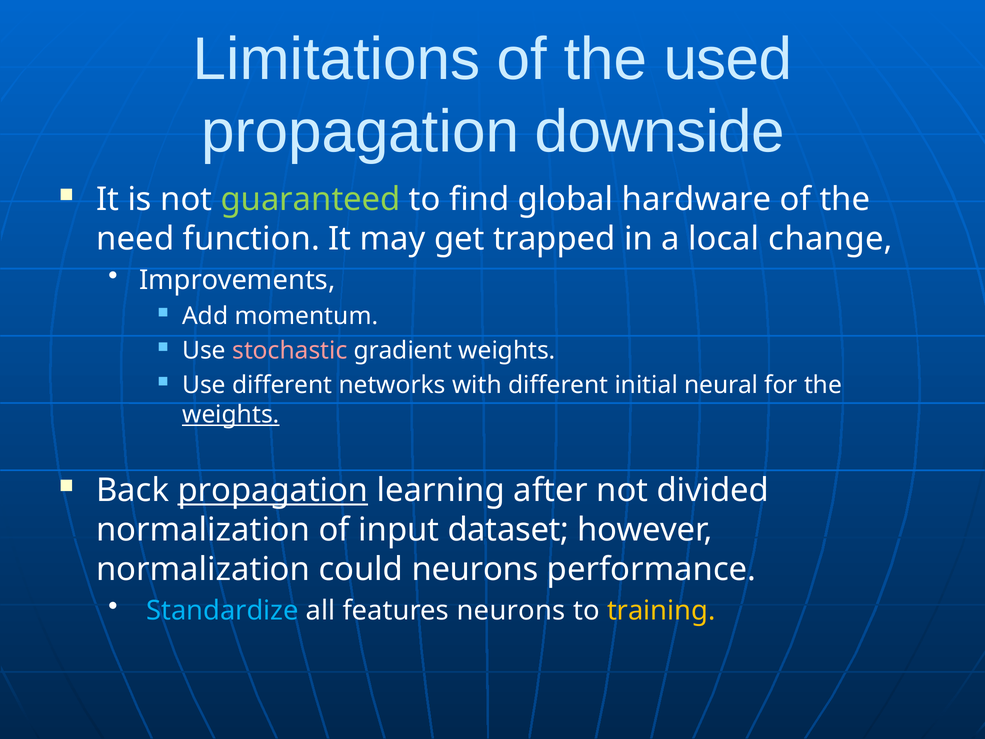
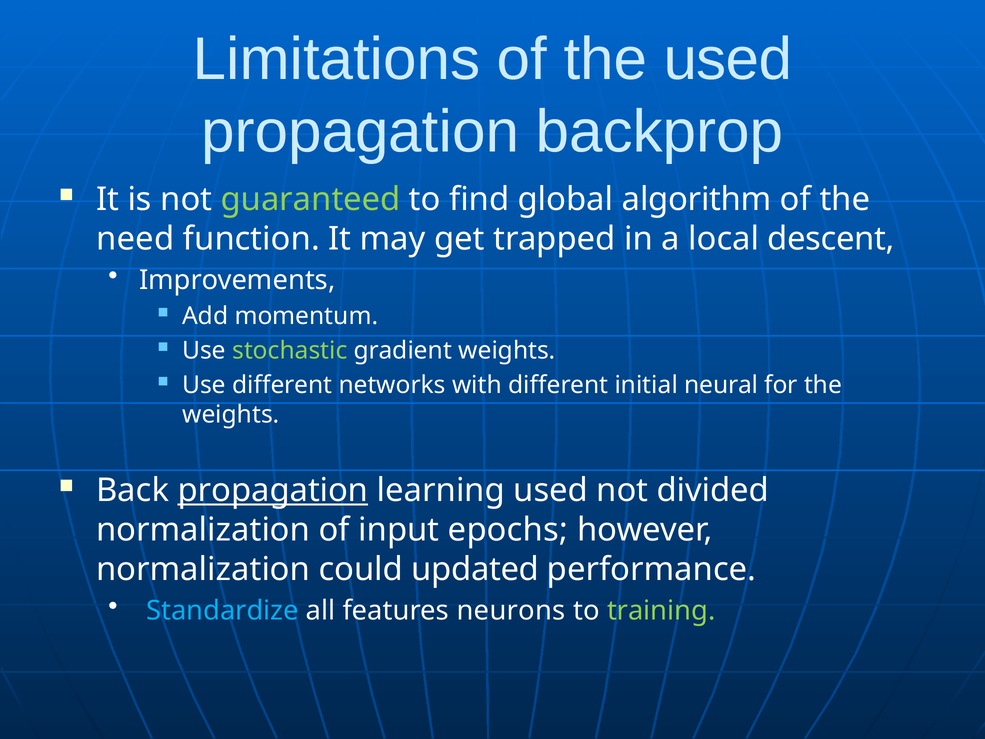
downside: downside -> backprop (659, 132)
hardware: hardware -> algorithm (697, 199)
change: change -> descent (831, 239)
stochastic colour: pink -> light green (290, 350)
weights underline: present -> none (231, 414)
learning after: after -> used (551, 490)
dataset: dataset -> epochs (508, 530)
could neurons: neurons -> updated (475, 569)
training colour: yellow -> light green (661, 610)
